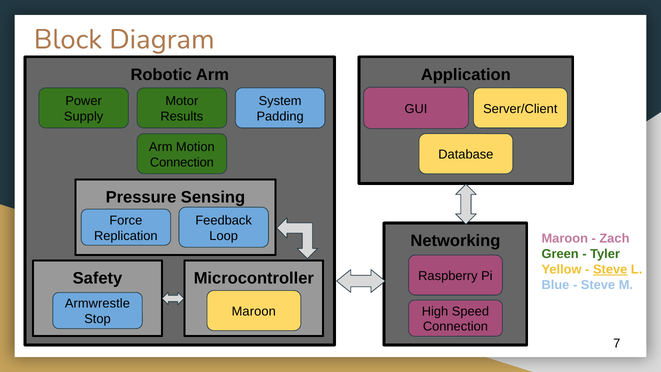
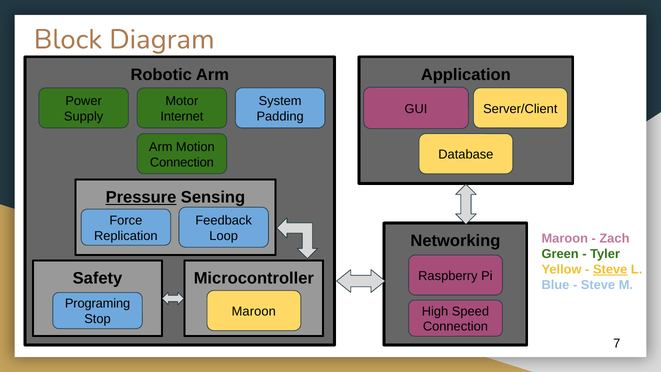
Results: Results -> Internet (182, 116)
Pressure underline: none -> present (141, 197)
Armwrestle: Armwrestle -> Programing (98, 304)
